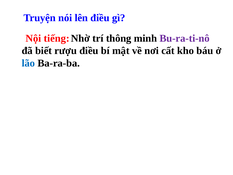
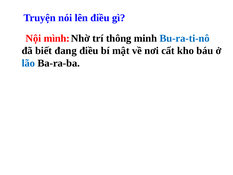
tiếng: tiếng -> mình (57, 38)
Bu-ra-ti-nô colour: purple -> blue (185, 38)
rượu: rượu -> đang (66, 51)
